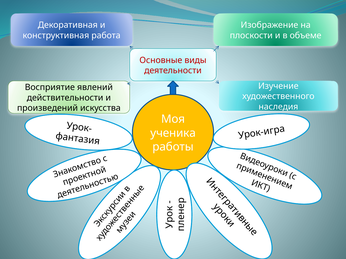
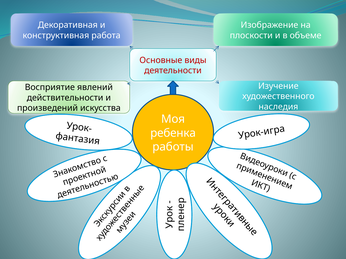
ученика: ученика -> ребенка (173, 133)
